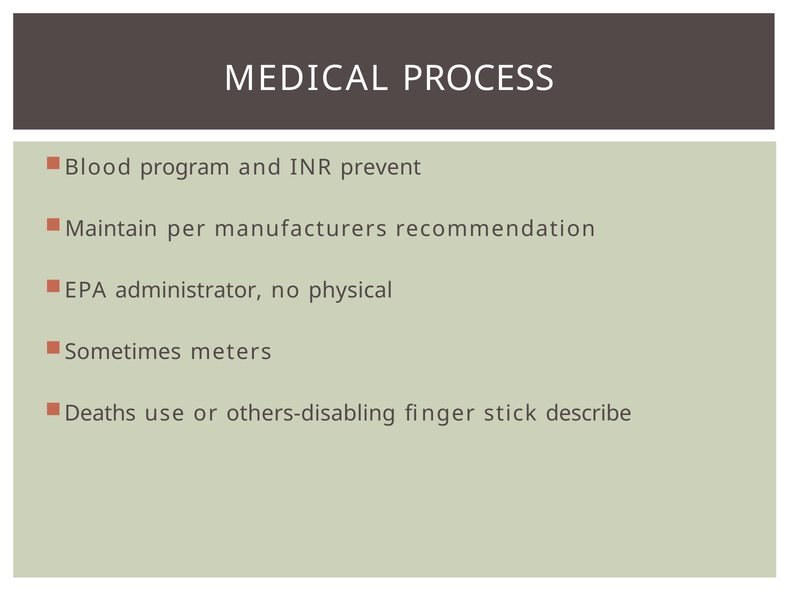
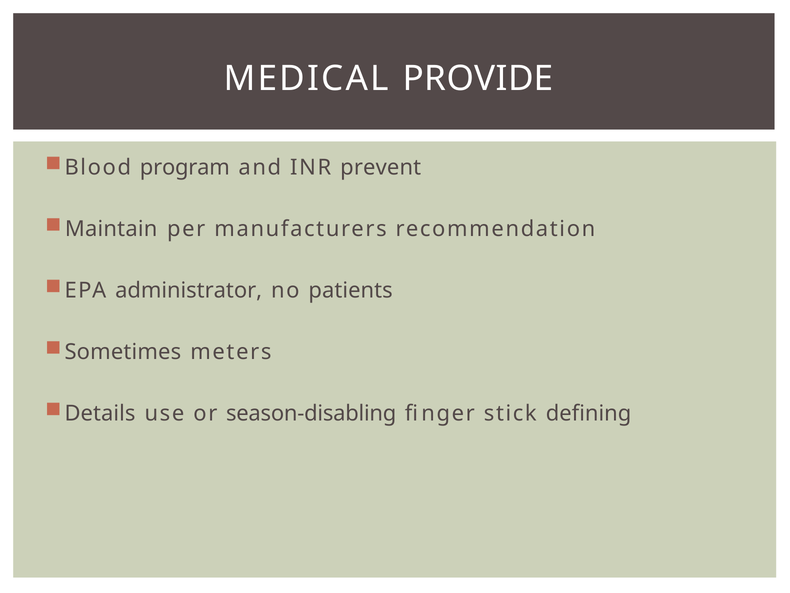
PROCESS: PROCESS -> PROVIDE (478, 79)
physical: physical -> patients (351, 290)
Deaths: Deaths -> Details (100, 413)
others-disabling: others-disabling -> season-disabling (311, 413)
describe: describe -> defining (589, 413)
